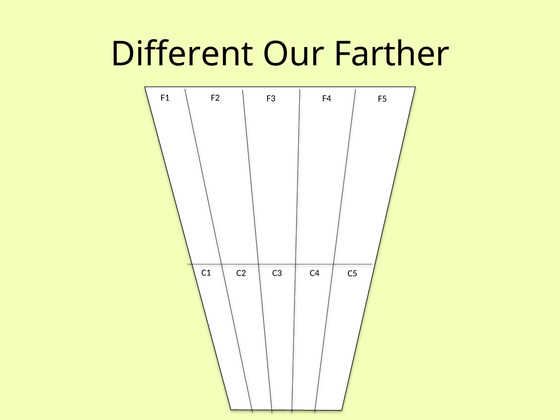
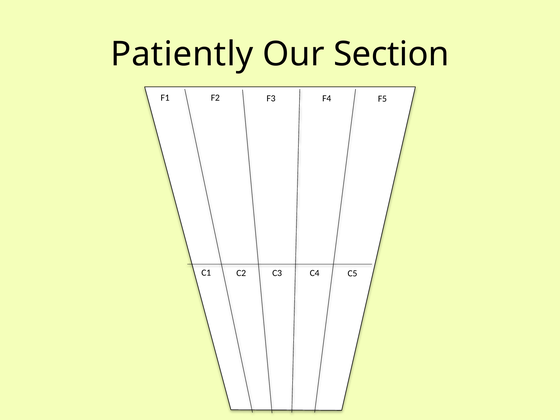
Different: Different -> Patiently (182, 54)
Farther: Farther -> Section (391, 54)
